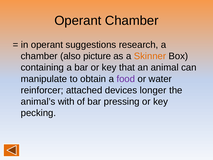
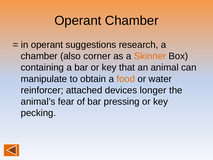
picture: picture -> corner (97, 56)
food colour: purple -> orange (126, 79)
with: with -> fear (66, 101)
